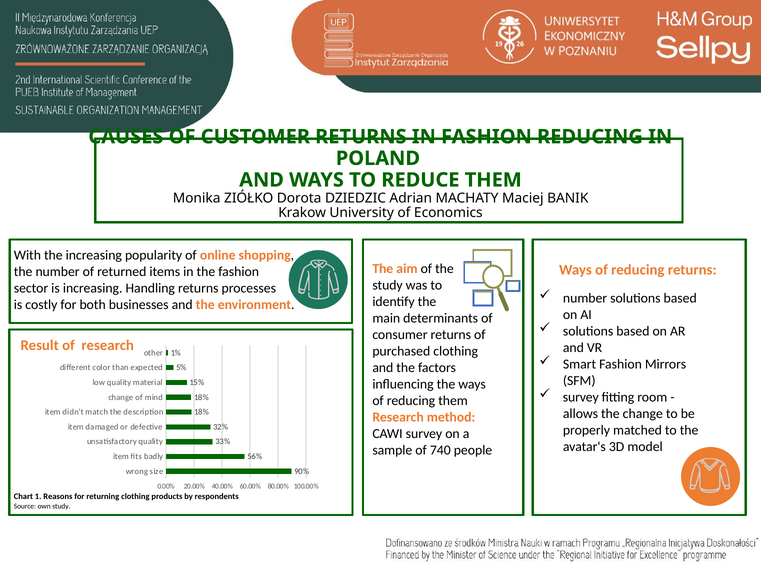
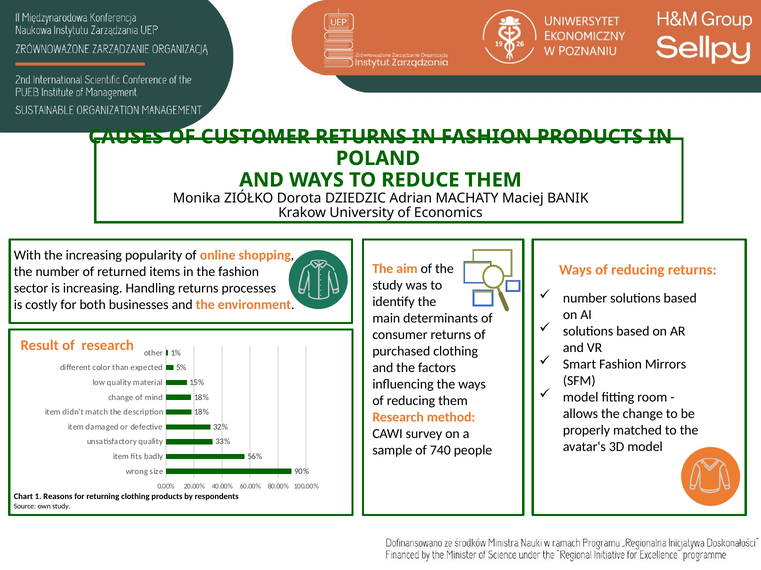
FASHION REDUCING: REDUCING -> PRODUCTS (590, 137)
survey: survey -> model (581, 398)
